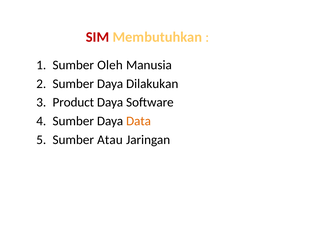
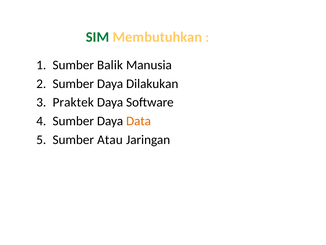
SIM colour: red -> green (98, 37)
Oleh: Oleh -> Balik (110, 65)
Product: Product -> Praktek (73, 102)
